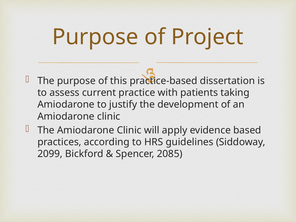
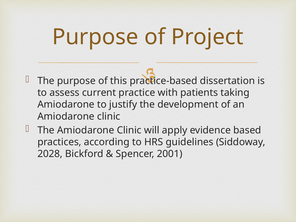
2099: 2099 -> 2028 (50, 154)
2085: 2085 -> 2001 (170, 154)
